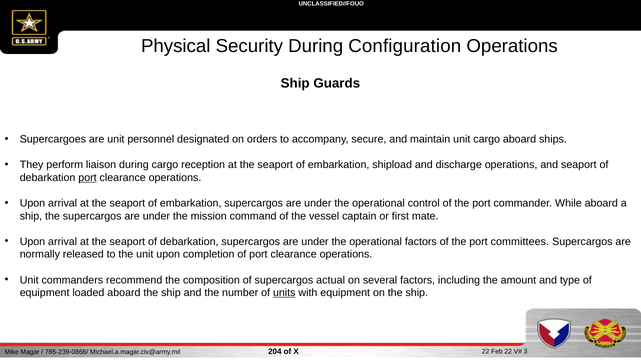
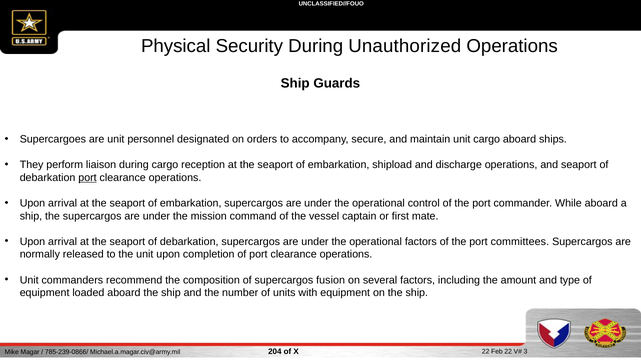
Configuration: Configuration -> Unauthorized (405, 46)
actual: actual -> fusion (331, 280)
units underline: present -> none (284, 293)
